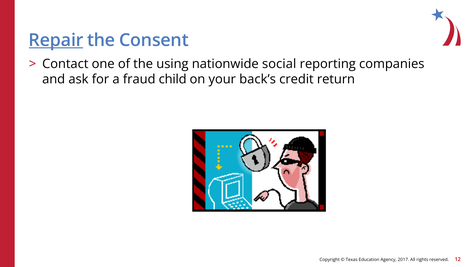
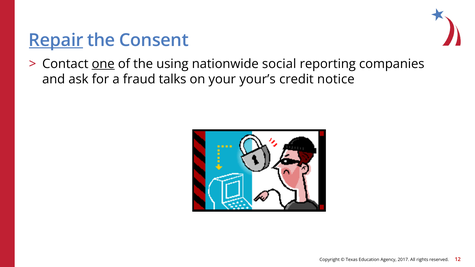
one underline: none -> present (103, 64)
child: child -> talks (173, 79)
back’s: back’s -> your’s (258, 79)
return: return -> notice (336, 79)
